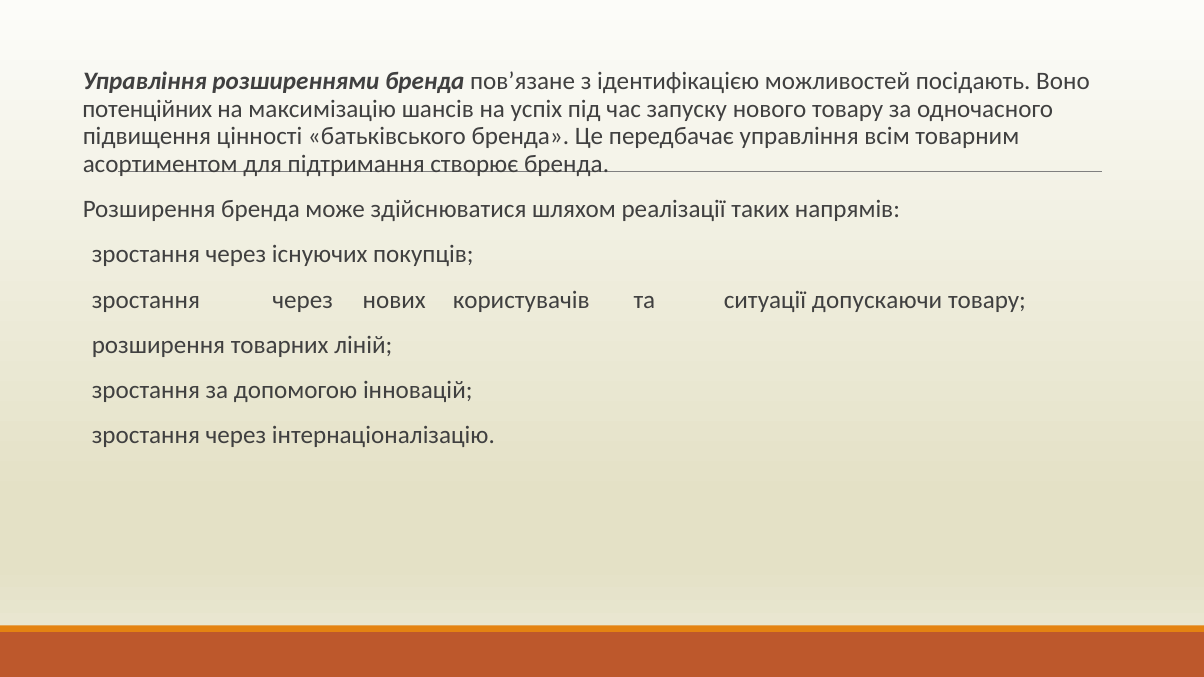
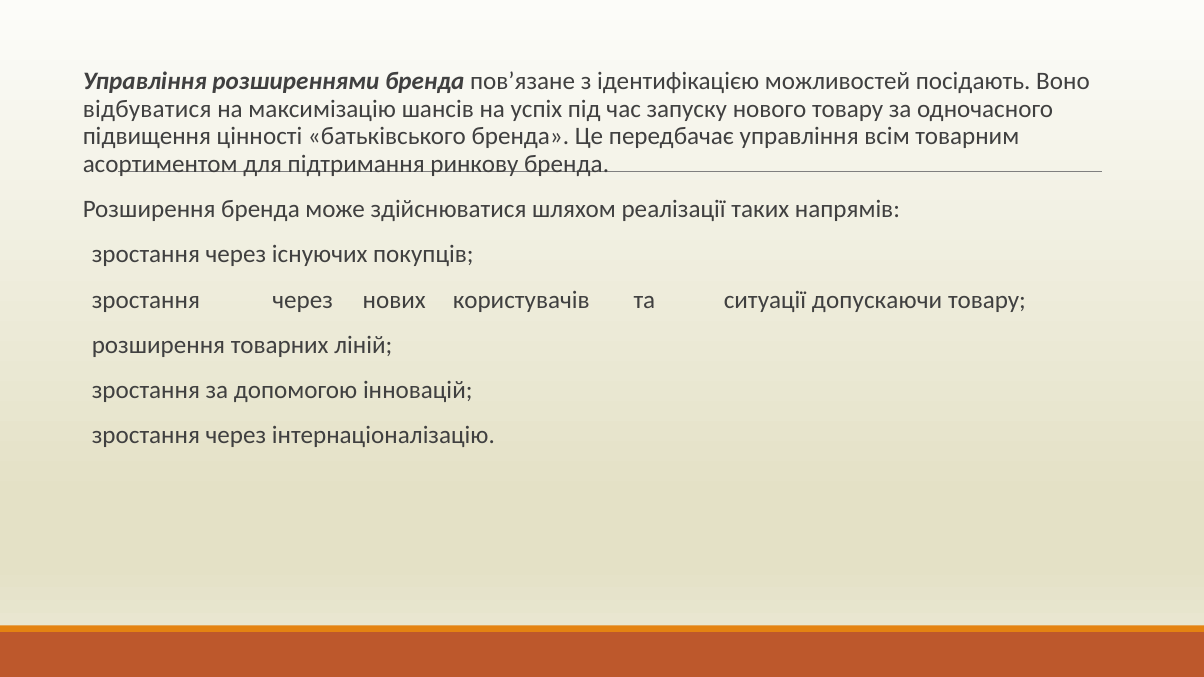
потенційних: потенційних -> відбуватися (147, 109)
створює: створює -> ринкову (474, 164)
